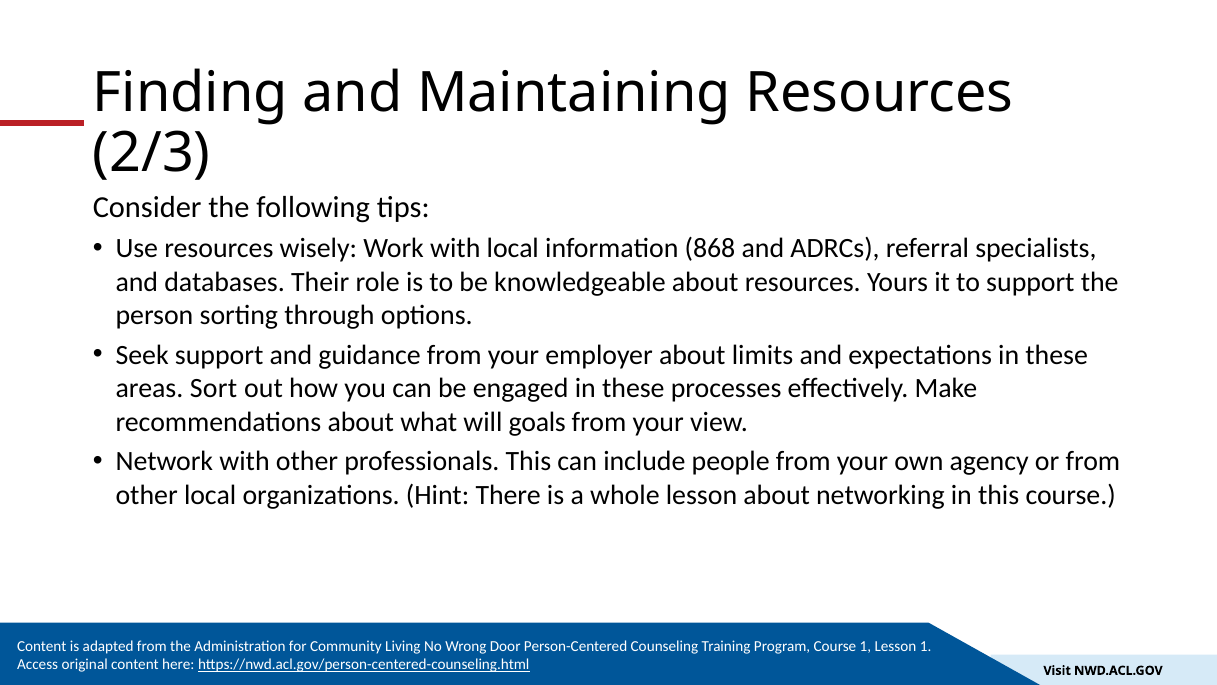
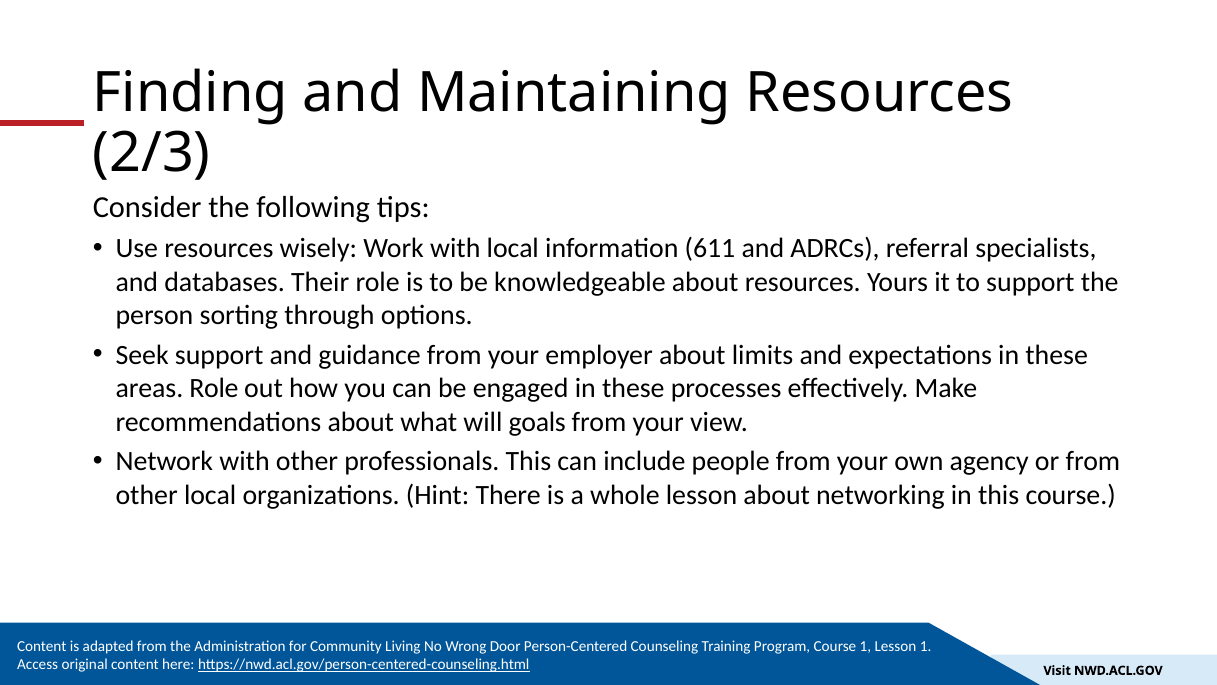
868: 868 -> 611 (710, 248)
areas Sort: Sort -> Role (214, 388)
